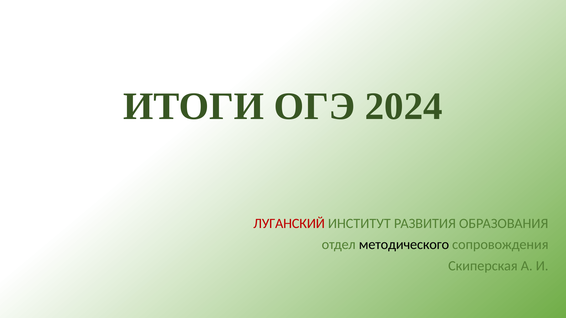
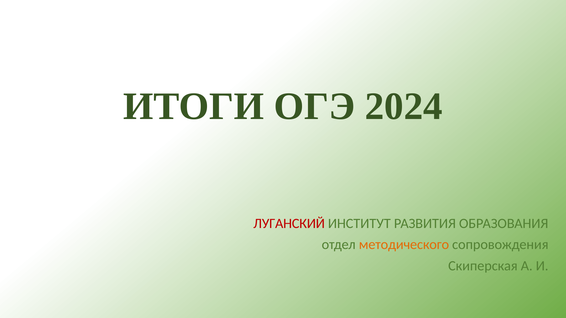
методического colour: black -> orange (404, 245)
